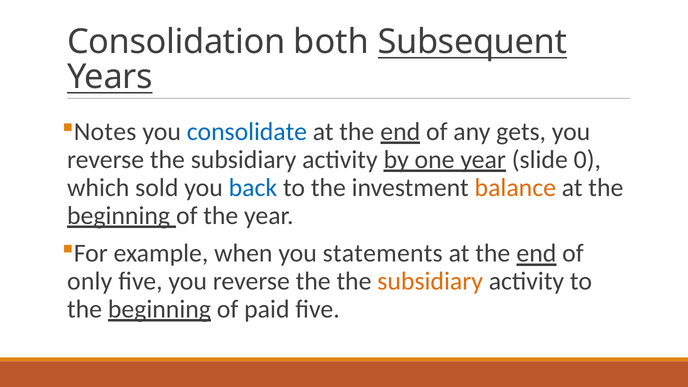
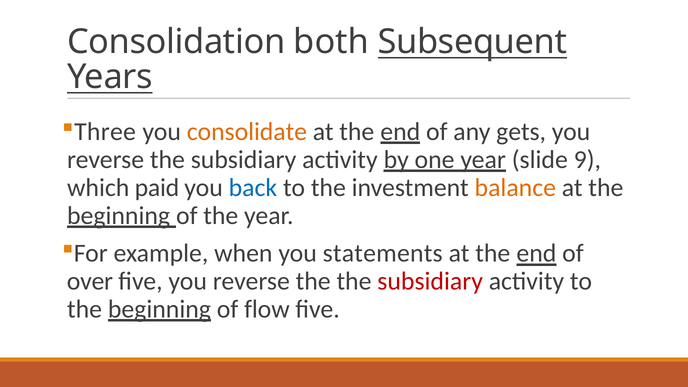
Notes: Notes -> Three (105, 132)
consolidate colour: blue -> orange (247, 132)
0: 0 -> 9 (587, 160)
sold: sold -> paid (157, 188)
only: only -> over (90, 281)
subsidiary colour: orange -> red (430, 281)
paid: paid -> flow (267, 309)
